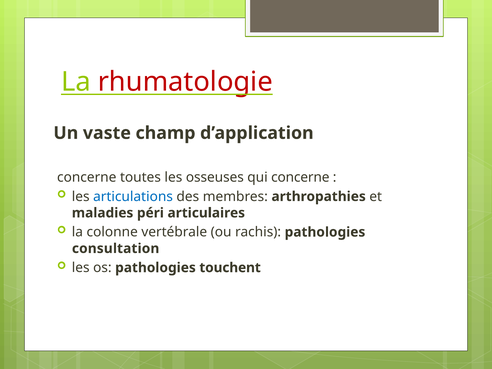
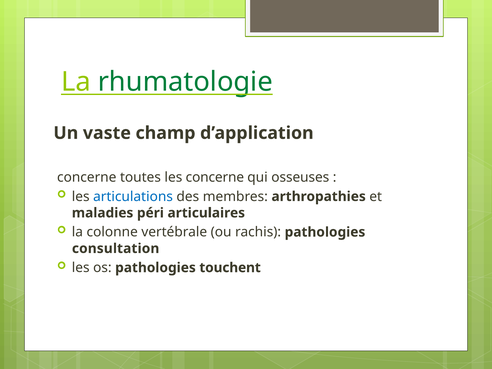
rhumatologie colour: red -> green (185, 82)
les osseuses: osseuses -> concerne (215, 177)
qui concerne: concerne -> osseuses (300, 177)
